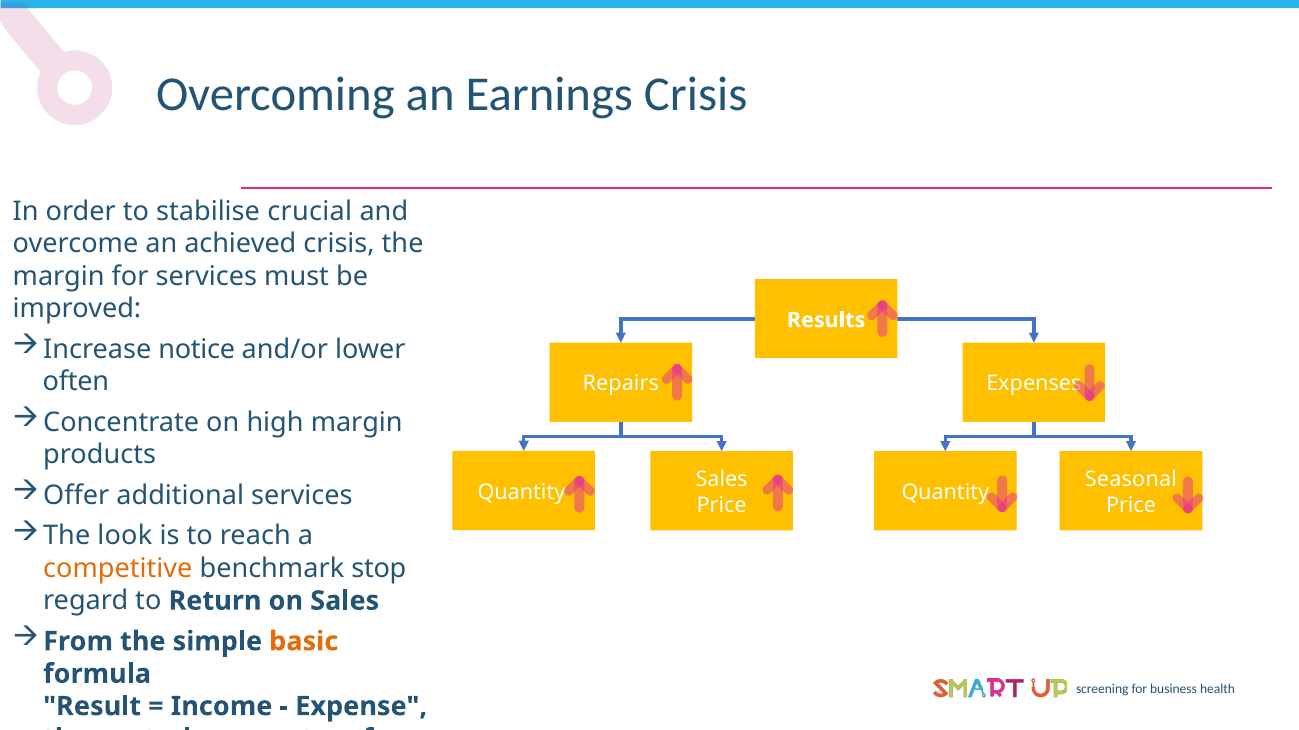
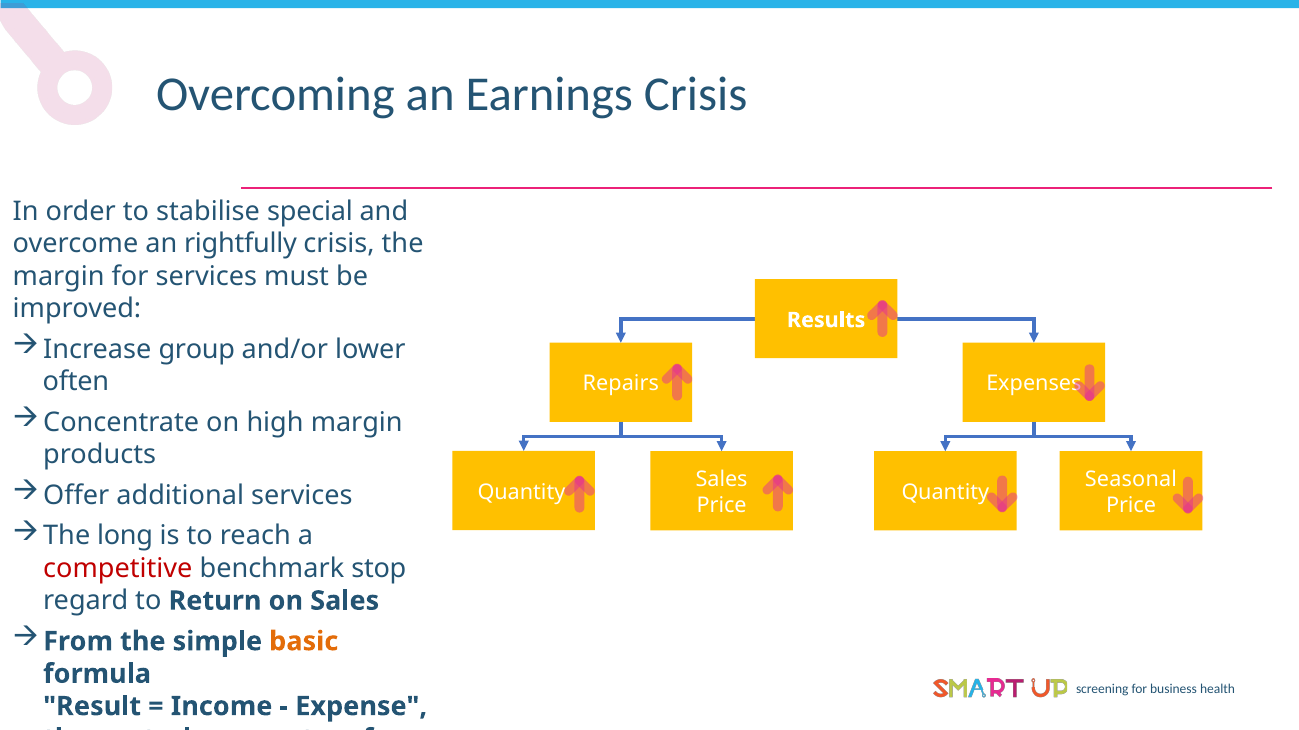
crucial: crucial -> special (310, 211)
achieved: achieved -> rightfully (240, 244)
notice: notice -> group (197, 350)
look: look -> long (125, 536)
competitive colour: orange -> red (118, 569)
